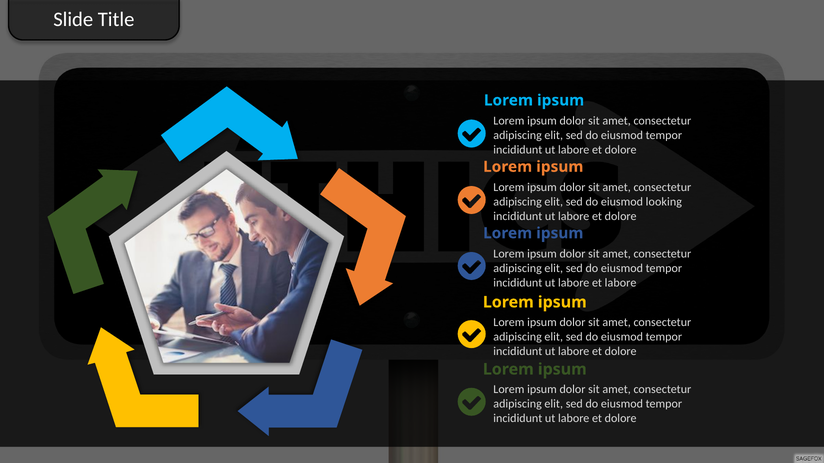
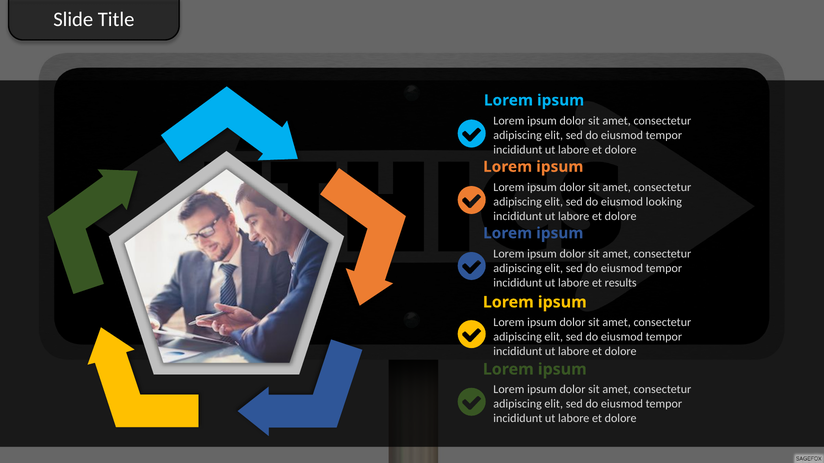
et labore: labore -> results (621, 283)
